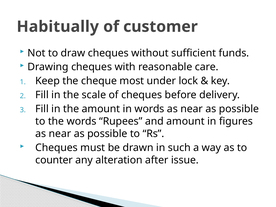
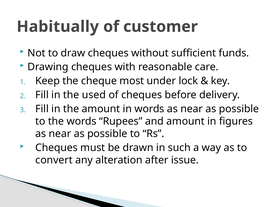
scale: scale -> used (94, 95)
counter: counter -> convert (54, 160)
